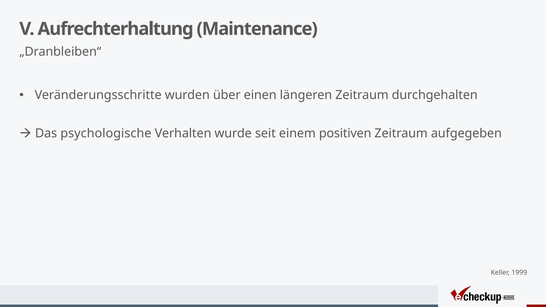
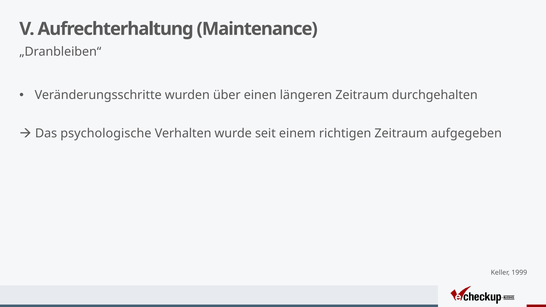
positiven: positiven -> richtigen (345, 133)
